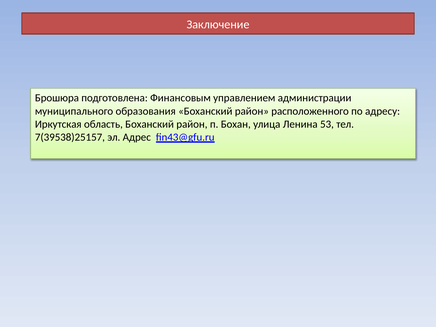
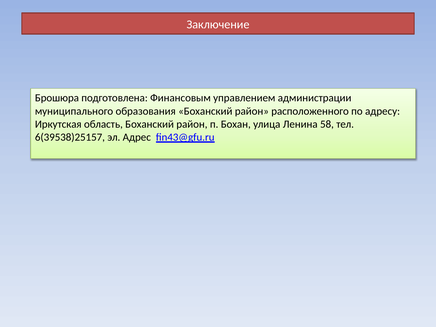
53: 53 -> 58 (327, 124)
7(39538)25157: 7(39538)25157 -> 6(39538)25157 (70, 137)
